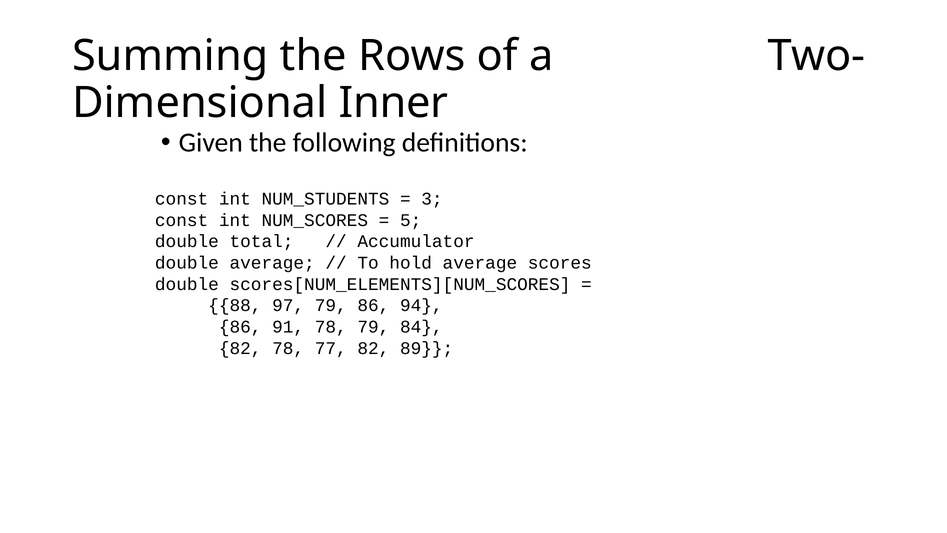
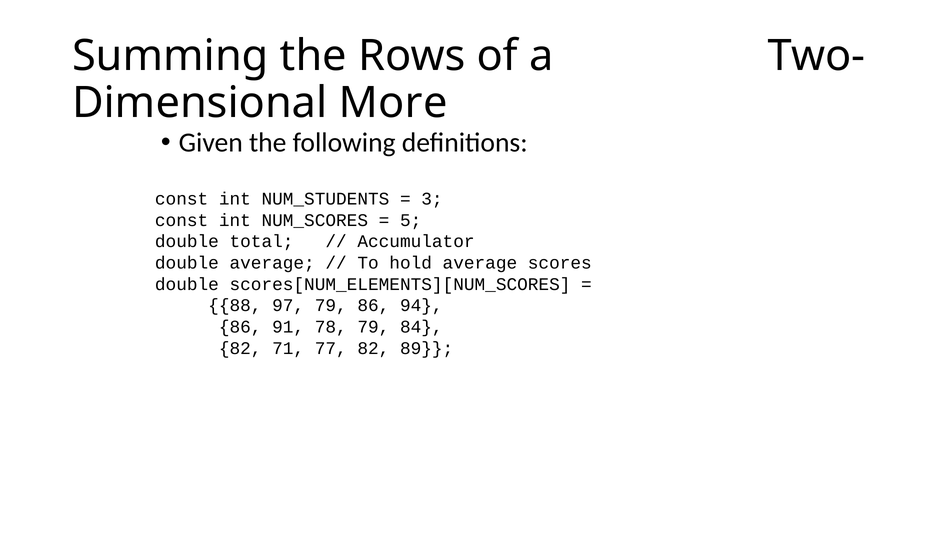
Inner: Inner -> More (393, 103)
82 78: 78 -> 71 (288, 348)
